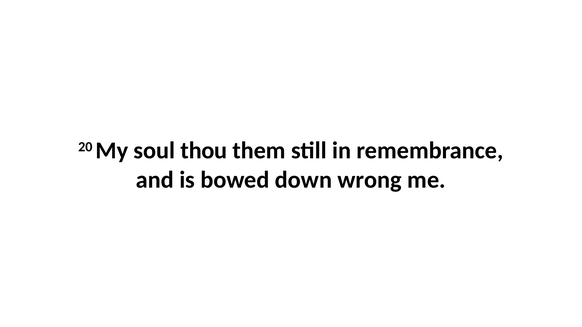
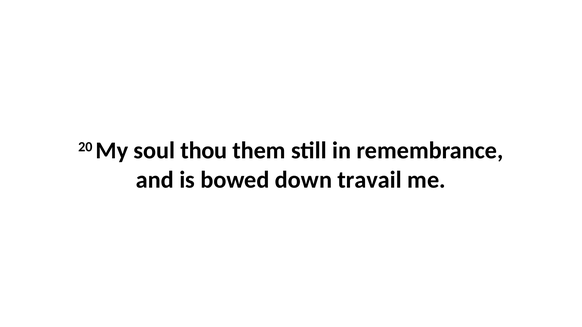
wrong: wrong -> travail (370, 180)
